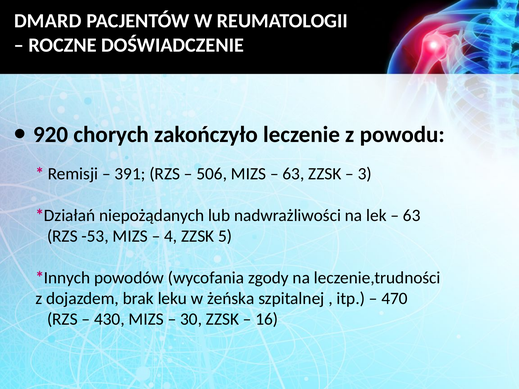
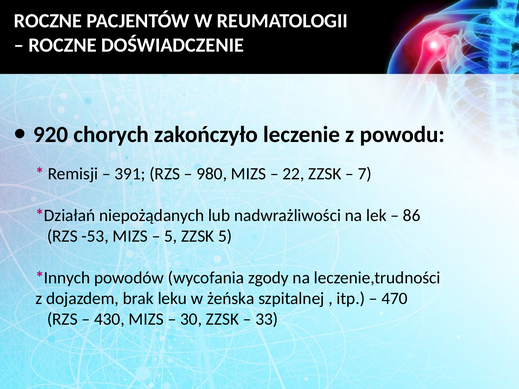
DMARD: DMARD -> ROCZNE (48, 21)
506: 506 -> 980 (212, 174)
63: 63 -> 22 (293, 174)
3: 3 -> 7 (365, 174)
63: 63 -> 86 (412, 216)
4: 4 -> 5 (171, 236)
16: 16 -> 33 (267, 319)
